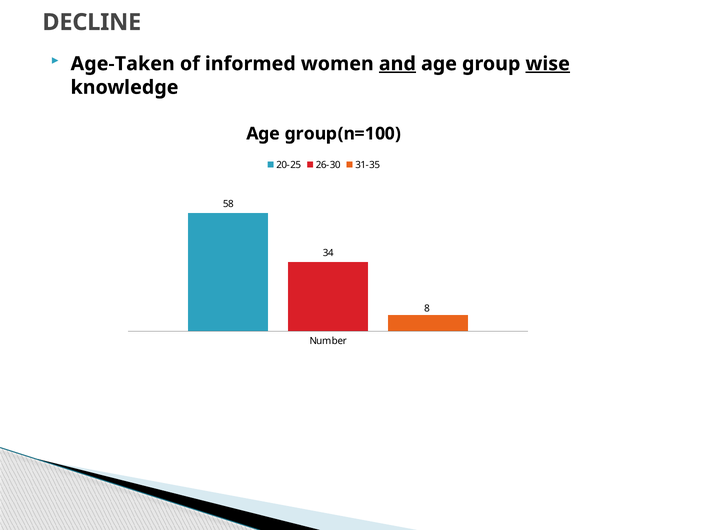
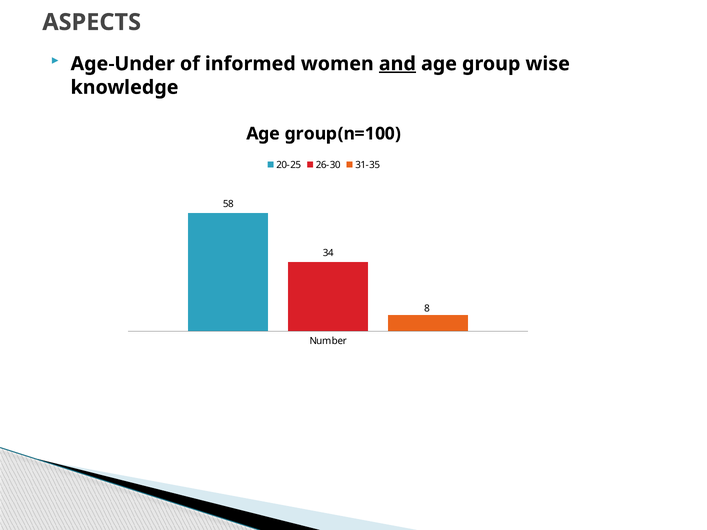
DECLINE: DECLINE -> ASPECTS (92, 22)
Age-Taken: Age-Taken -> Age-Under (123, 64)
wise underline: present -> none (548, 64)
